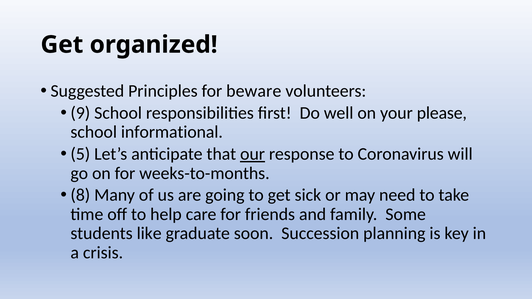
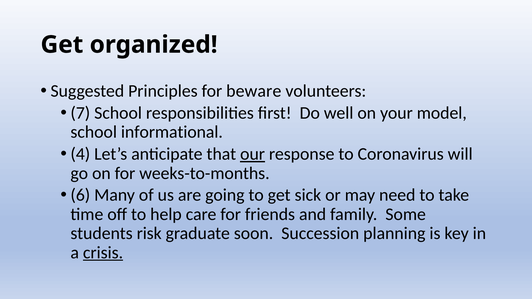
9: 9 -> 7 (80, 113)
please: please -> model (442, 113)
5: 5 -> 4 (80, 154)
8: 8 -> 6 (80, 195)
like: like -> risk (149, 234)
crisis underline: none -> present (103, 253)
